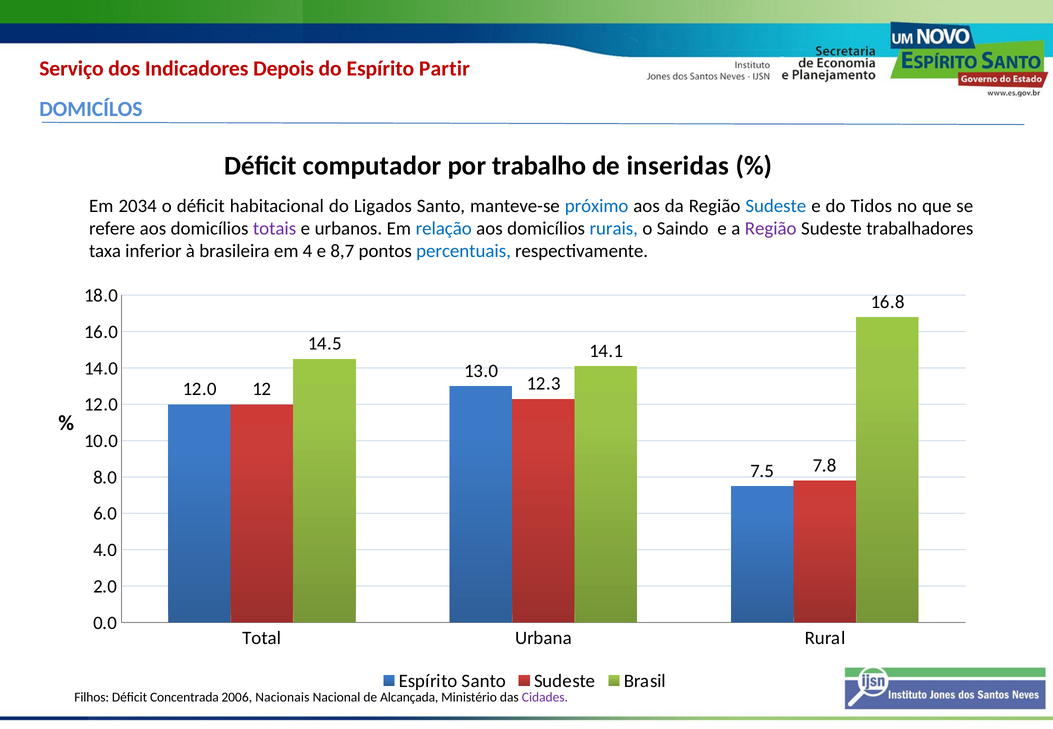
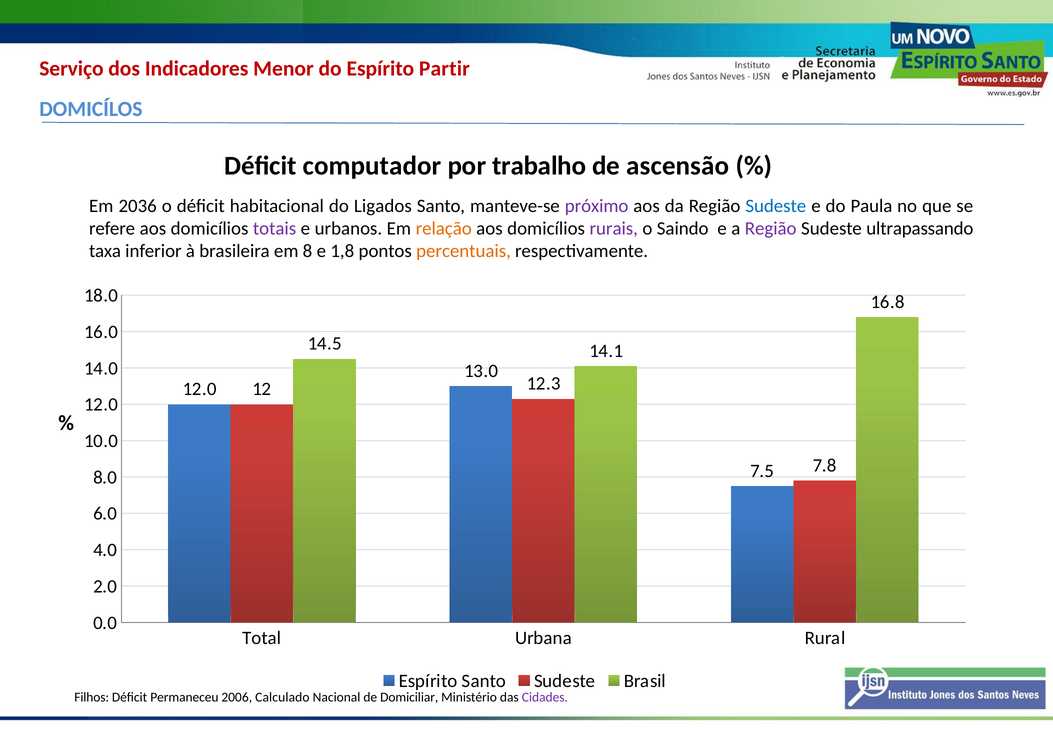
Depois: Depois -> Menor (283, 69)
inseridas: inseridas -> ascensão (678, 166)
2034: 2034 -> 2036 (138, 206)
próximo colour: blue -> purple (597, 206)
Tidos: Tidos -> Paula (871, 206)
relação colour: blue -> orange (444, 228)
rurais colour: blue -> purple (614, 228)
trabalhadores: trabalhadores -> ultrapassando (920, 228)
4: 4 -> 8 (308, 251)
8,7: 8,7 -> 1,8 (342, 251)
percentuais colour: blue -> orange (464, 251)
Concentrada: Concentrada -> Permaneceu (184, 697)
Nacionais: Nacionais -> Calculado (282, 697)
Alcançada: Alcançada -> Domiciliar (409, 697)
